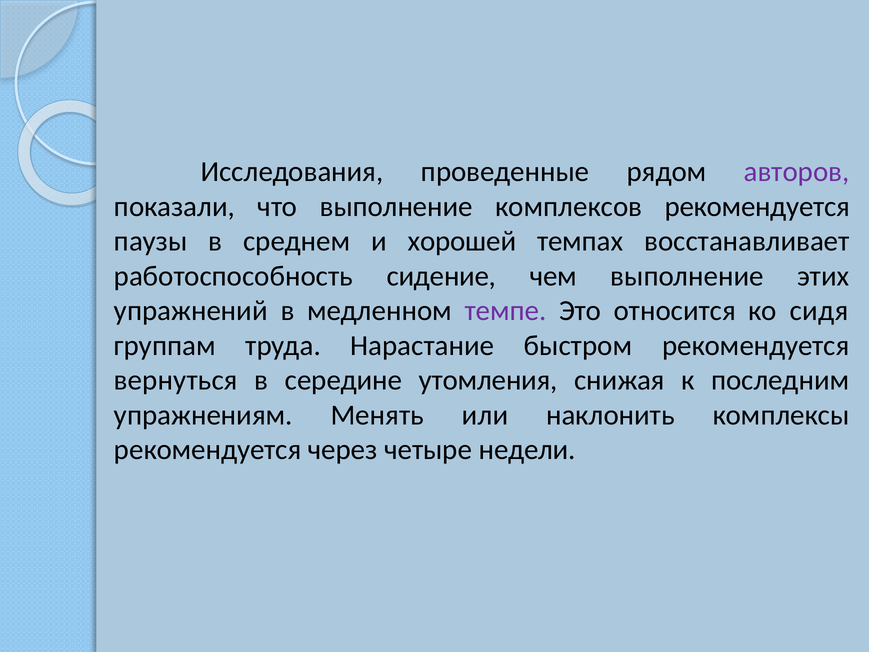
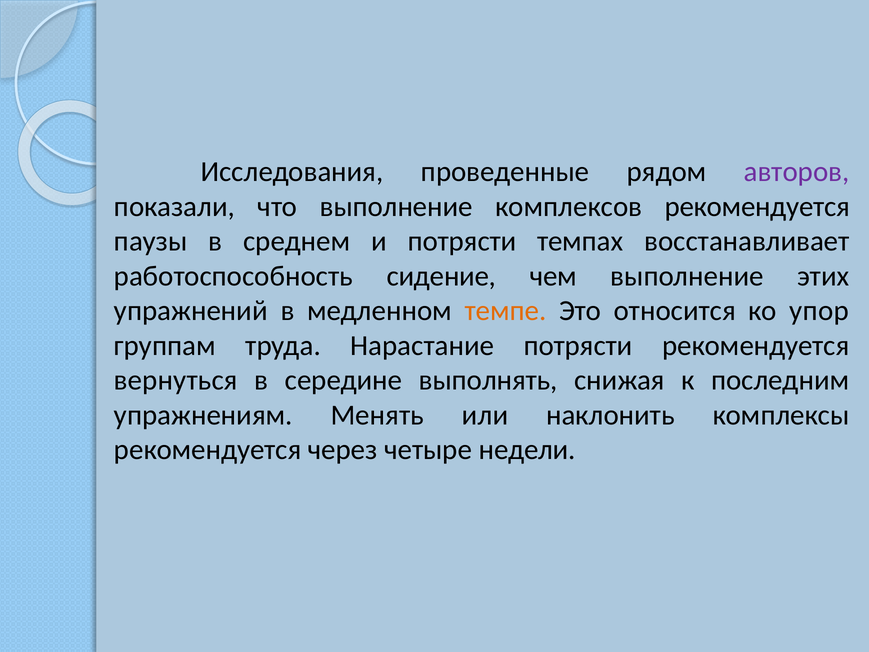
и хорошей: хорошей -> потрясти (462, 241)
темпе colour: purple -> orange (506, 311)
сидя: сидя -> упор (819, 311)
Нарастание быстром: быстром -> потрясти (578, 345)
утомления: утомления -> выполнять (488, 380)
